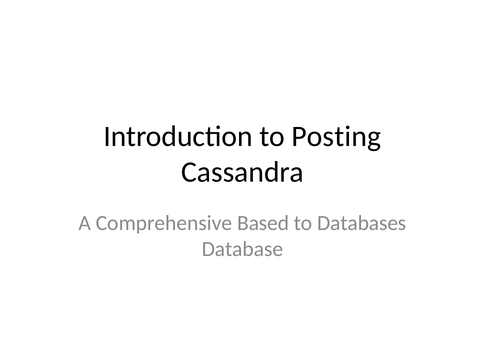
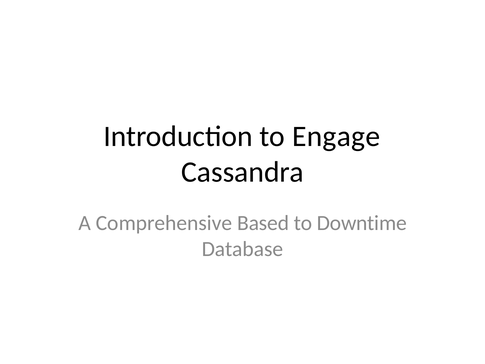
Posting: Posting -> Engage (336, 136)
Databases: Databases -> Downtime (362, 223)
